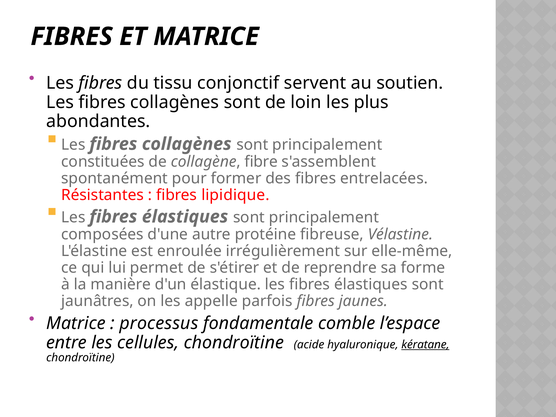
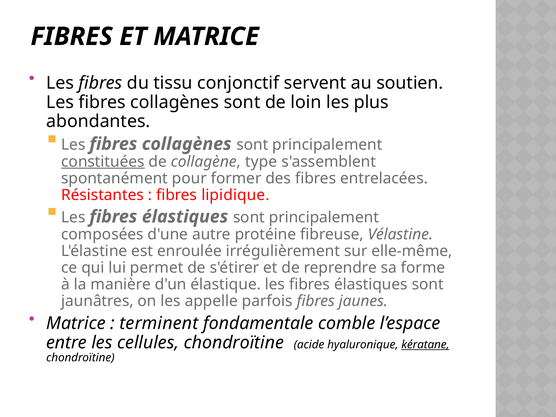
constituées underline: none -> present (103, 162)
fibre: fibre -> type (261, 162)
processus: processus -> terminent (159, 323)
